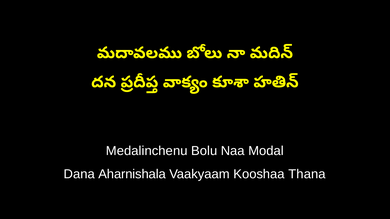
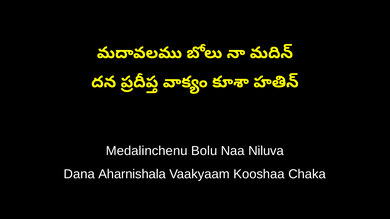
Modal: Modal -> Niluva (266, 151)
Thana: Thana -> Chaka (307, 174)
